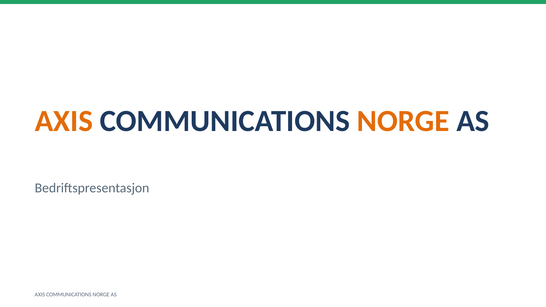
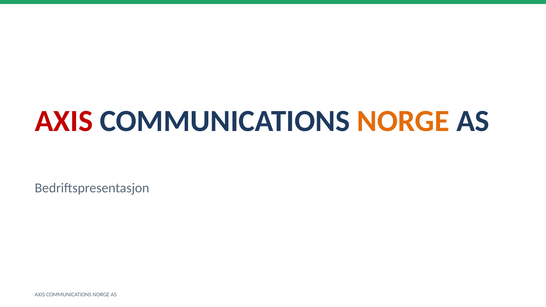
AXIS colour: orange -> red (64, 121)
